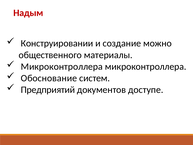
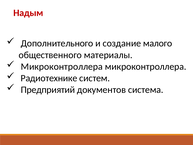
Конструировании: Конструировании -> Дополнительного (57, 43)
можно: можно -> малого (158, 43)
Обоснование: Обоснование -> Радиотехнике (49, 78)
доступе: доступе -> система (146, 90)
